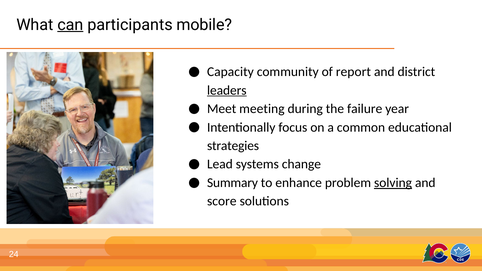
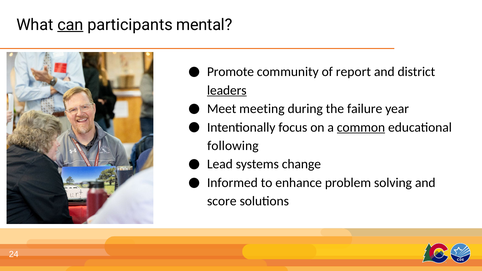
mobile: mobile -> mental (204, 25)
Capacity: Capacity -> Promote (230, 72)
common underline: none -> present (361, 127)
strategies: strategies -> following (233, 146)
Summary: Summary -> Informed (232, 183)
solving underline: present -> none (393, 183)
